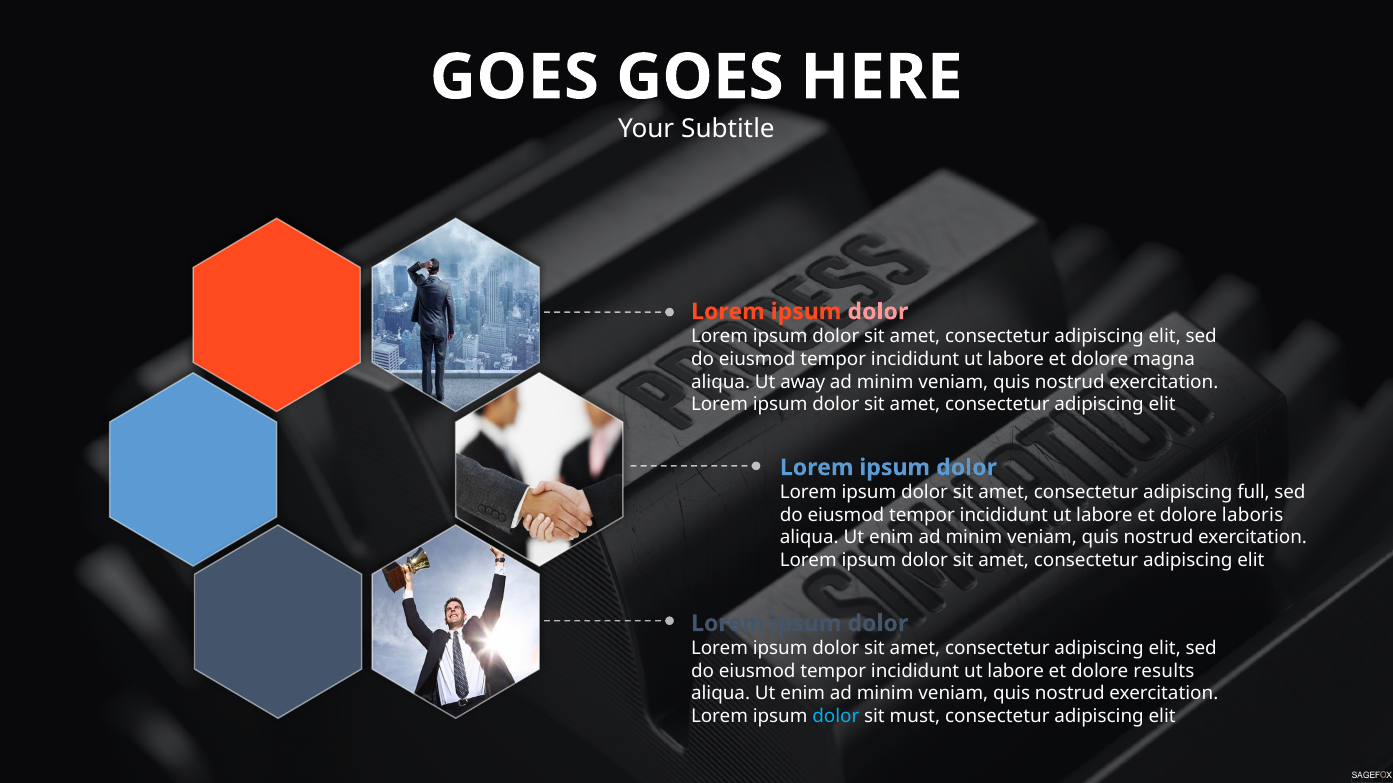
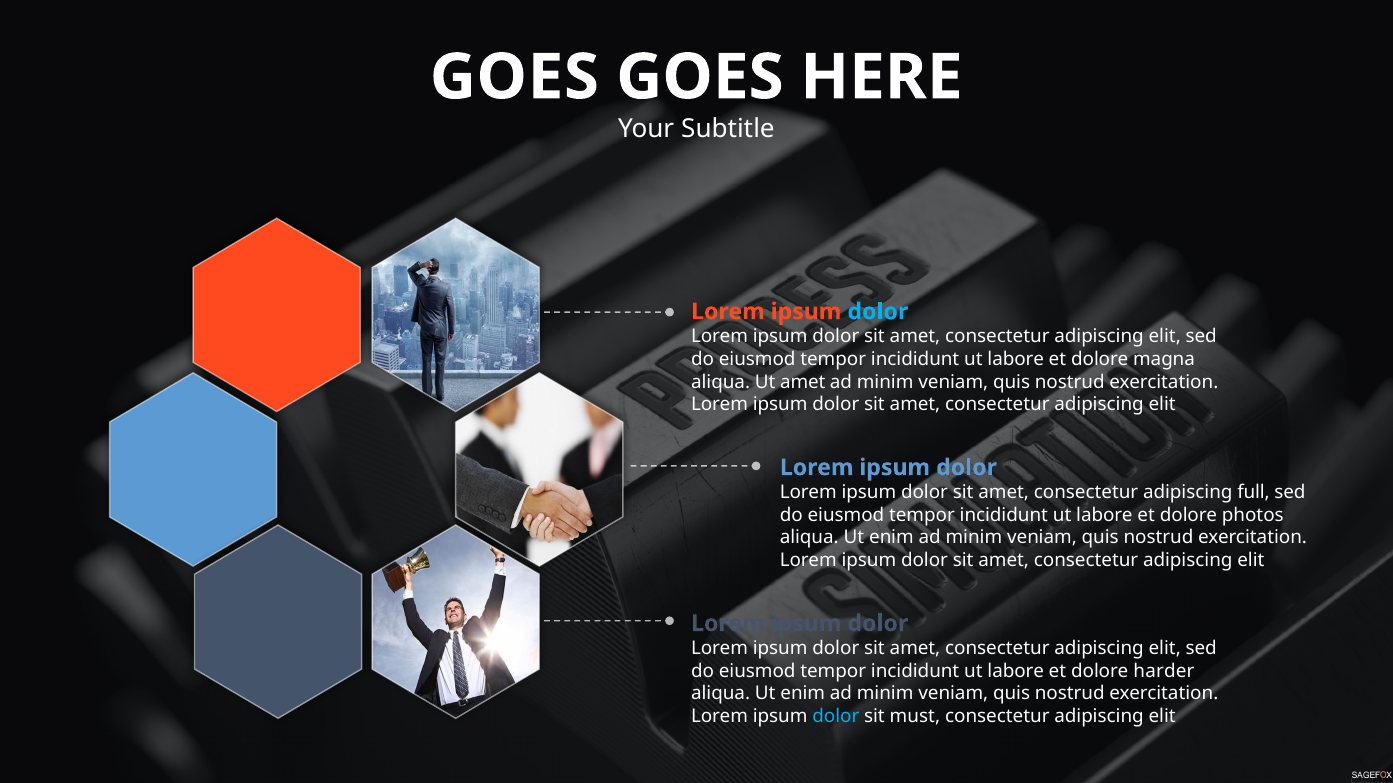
dolor colour: pink -> light blue (878, 312)
Ut away: away -> amet (803, 382)
laboris: laboris -> photos (1253, 515)
results: results -> harder (1164, 671)
